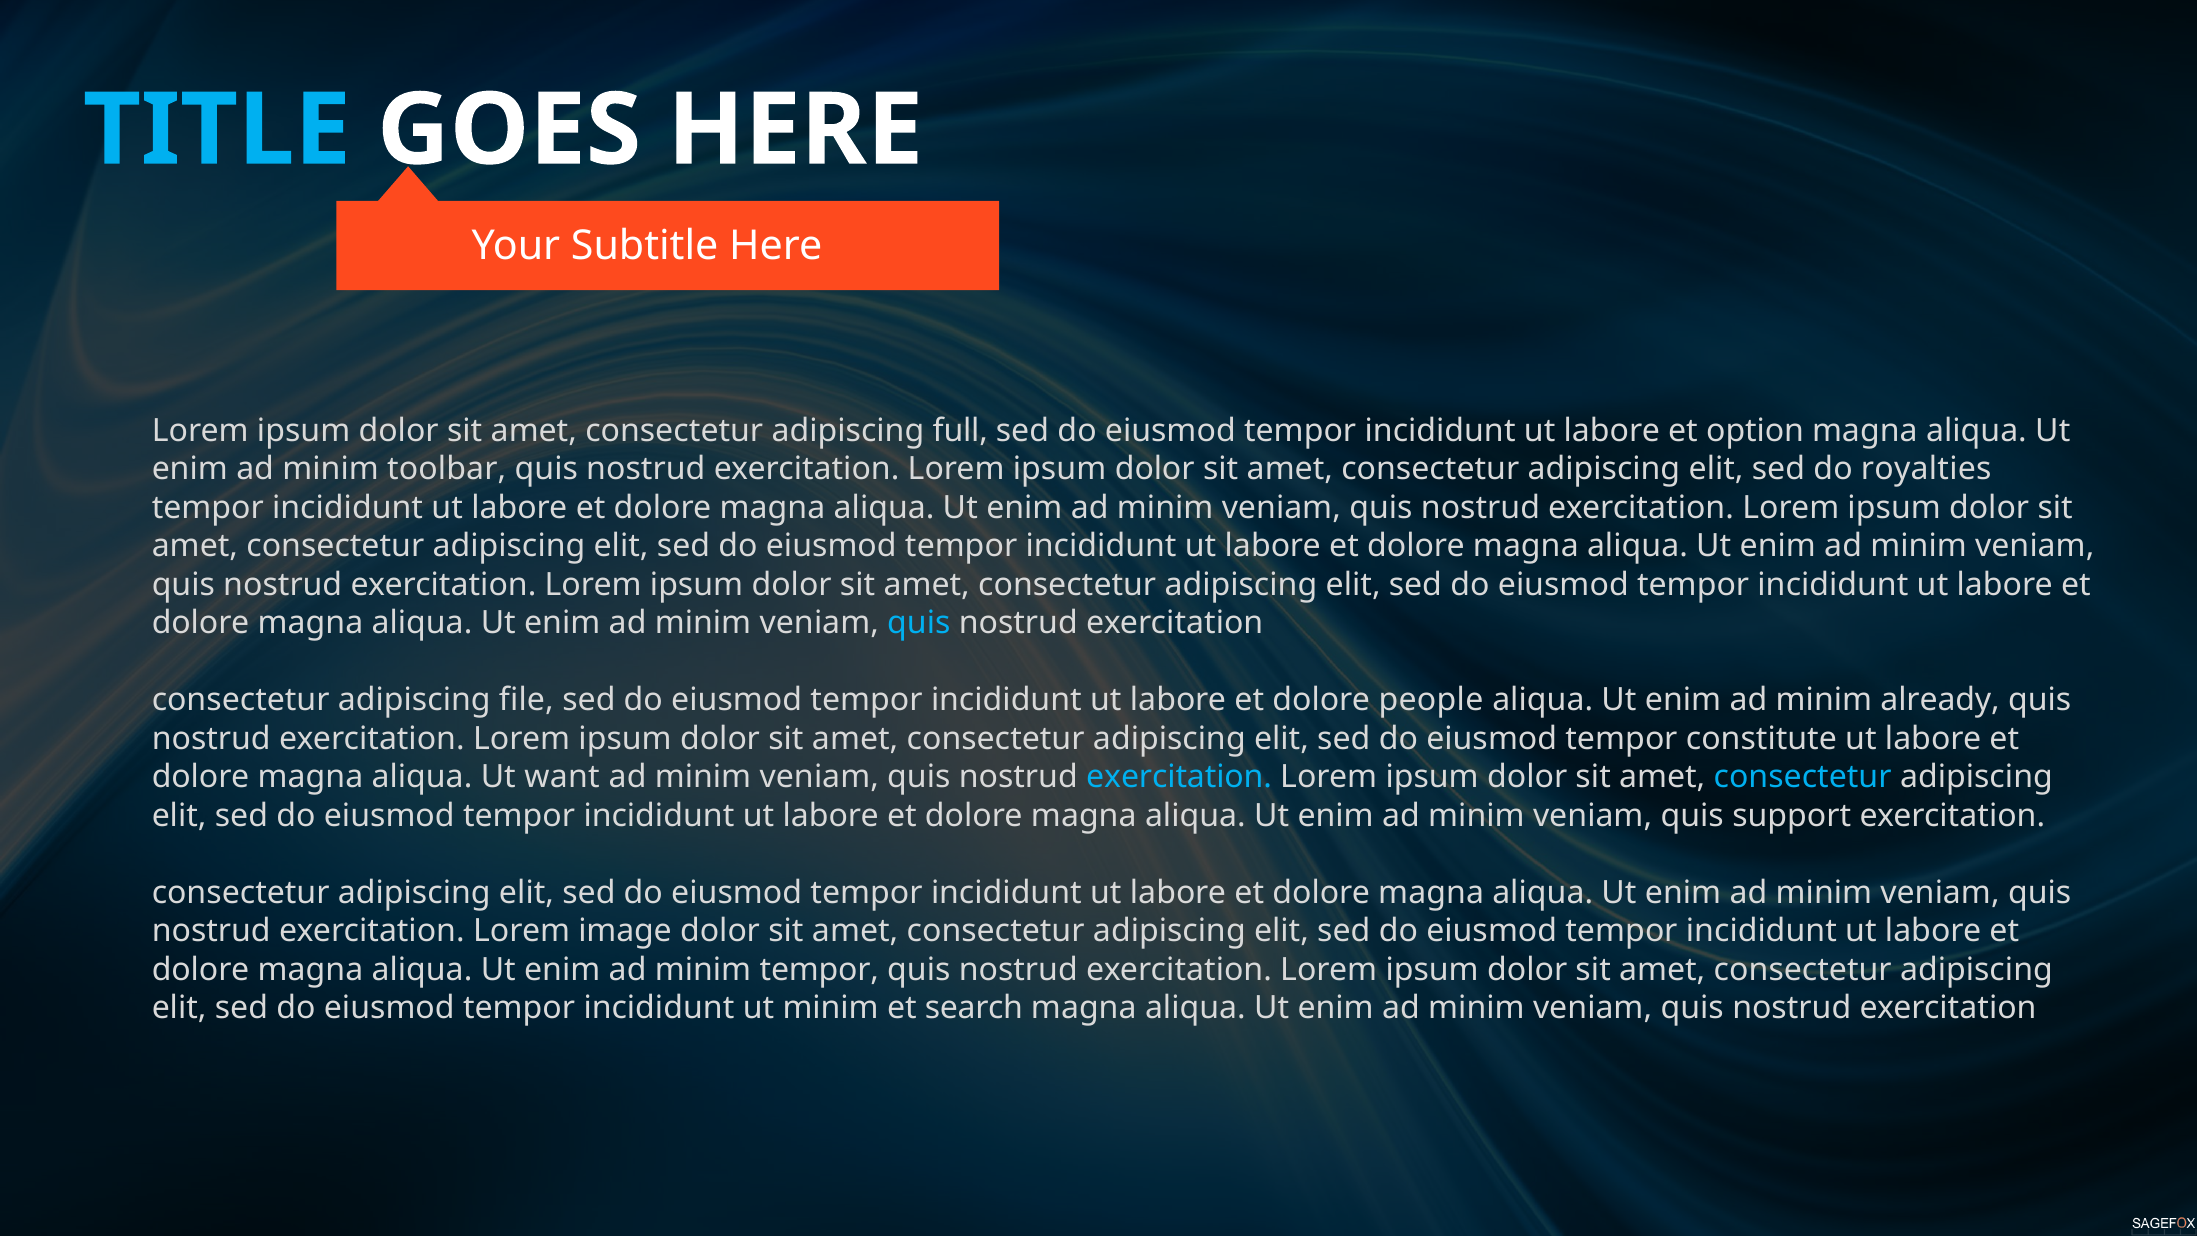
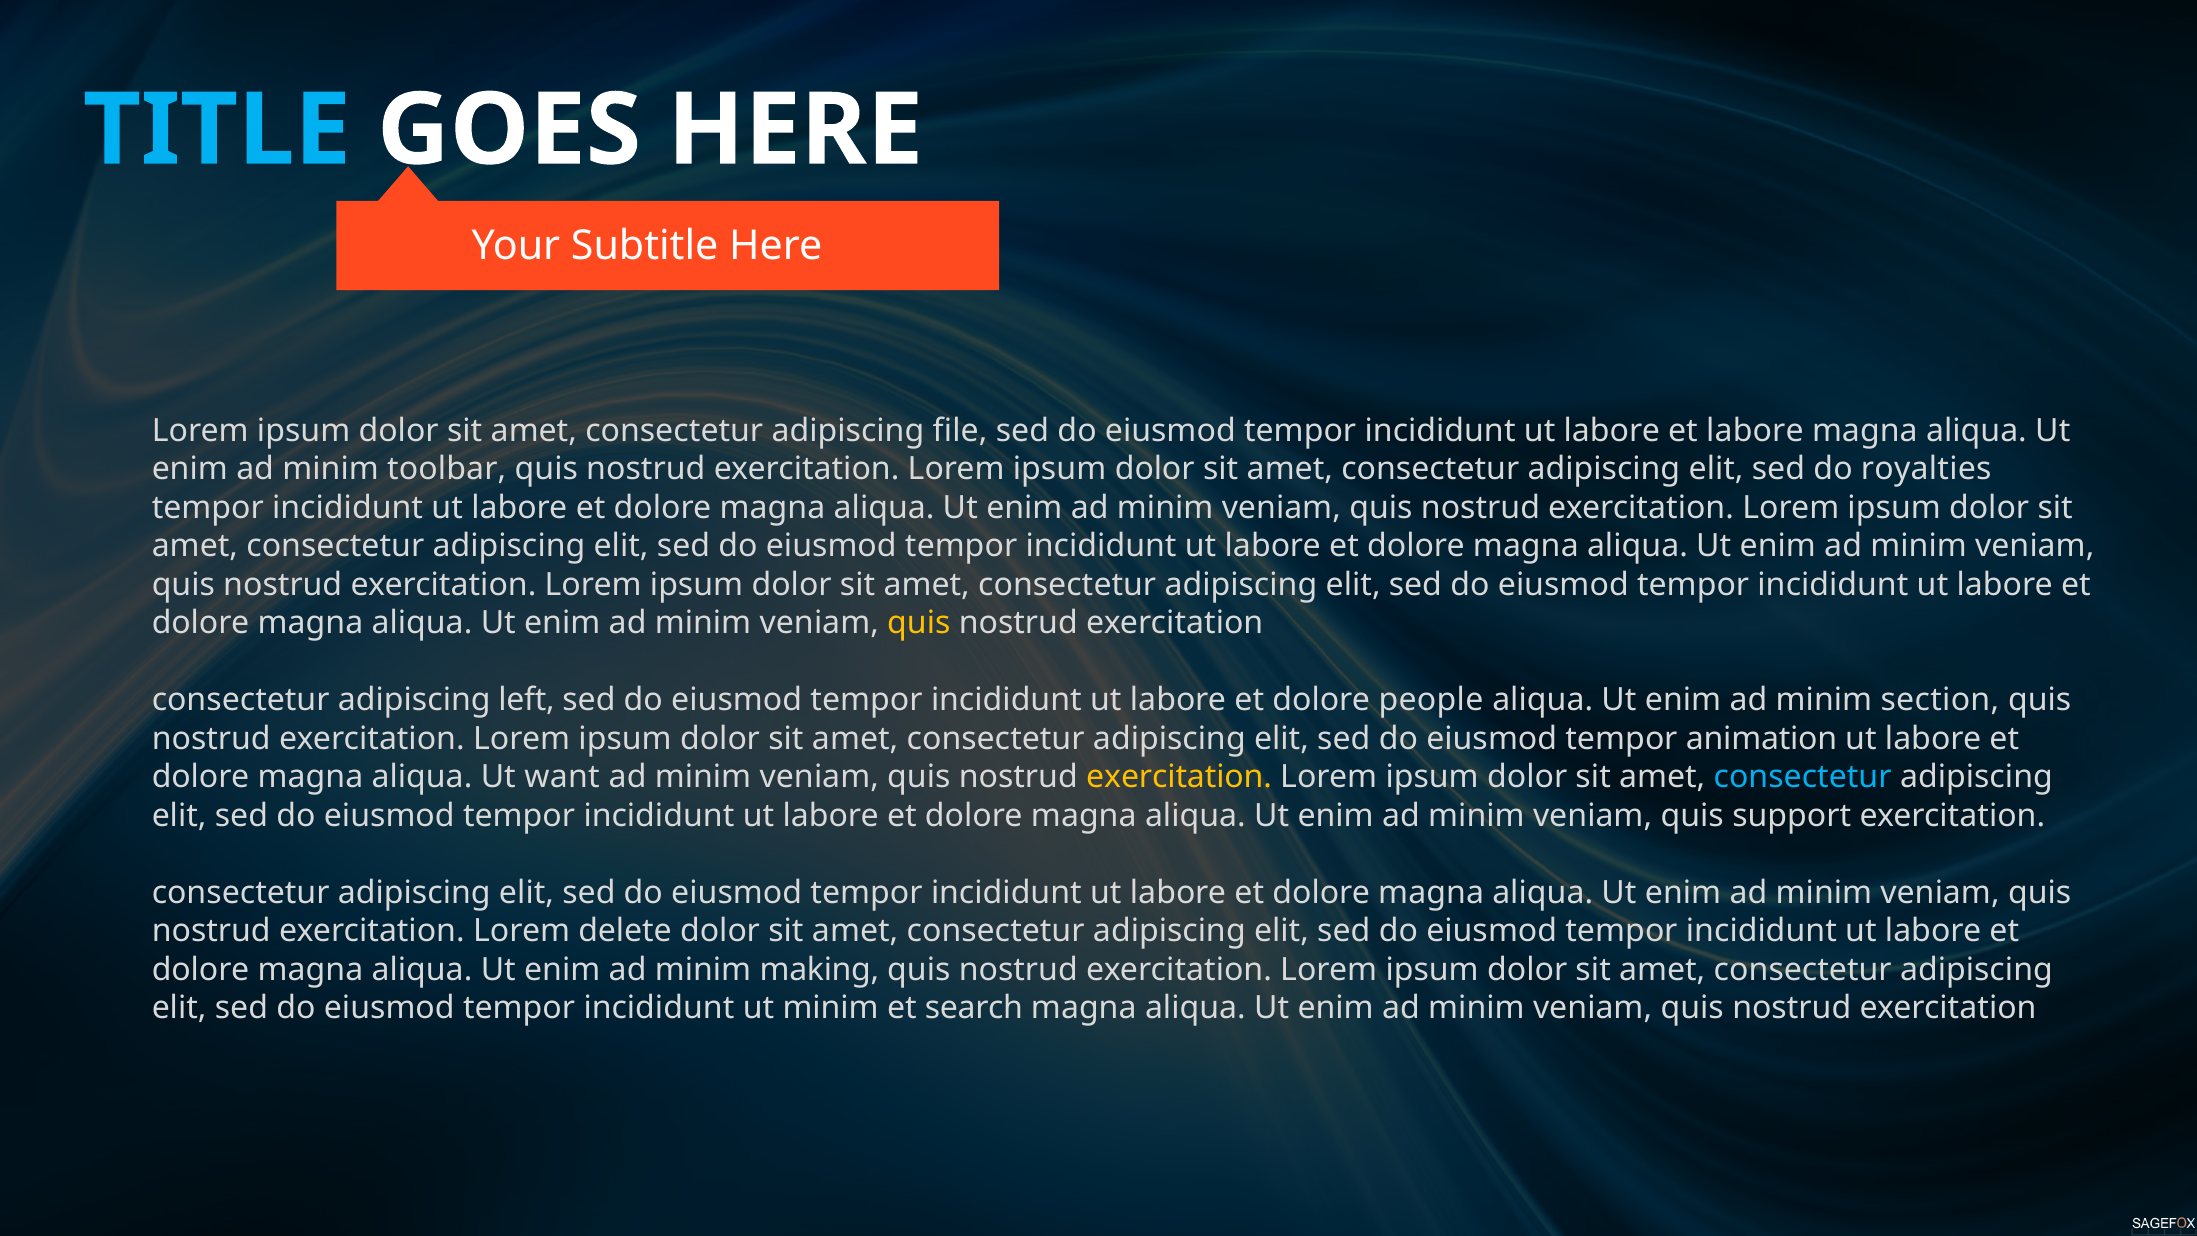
full: full -> file (960, 431)
et option: option -> labore (1755, 431)
quis colour: light blue -> yellow (919, 623)
file: file -> left (527, 700)
already: already -> section (1940, 700)
constitute: constitute -> animation (1762, 739)
exercitation colour: light blue -> yellow (1179, 777)
image: image -> delete (625, 931)
minim tempor: tempor -> making (819, 969)
